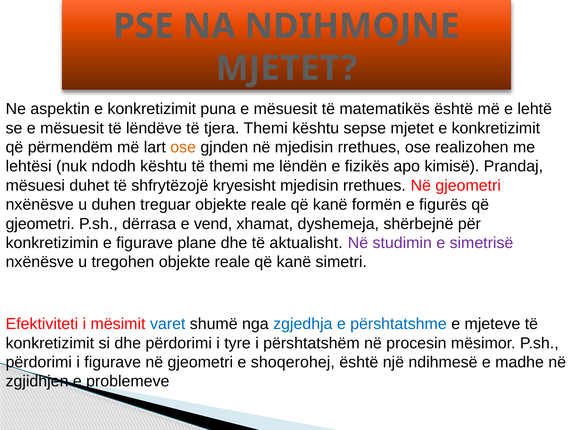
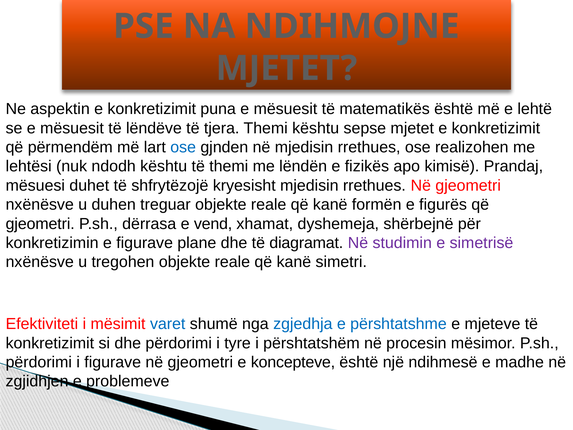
ose colour: orange -> blue (183, 147)
aktualisht: aktualisht -> diagramat (306, 243)
shoqerohej: shoqerohej -> koncepteve (293, 362)
